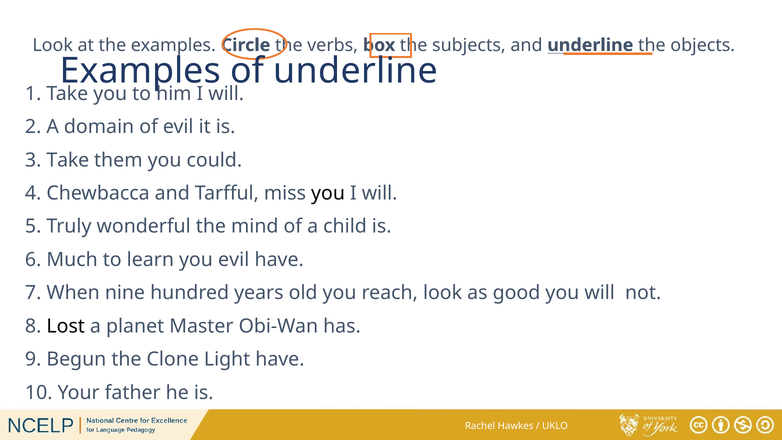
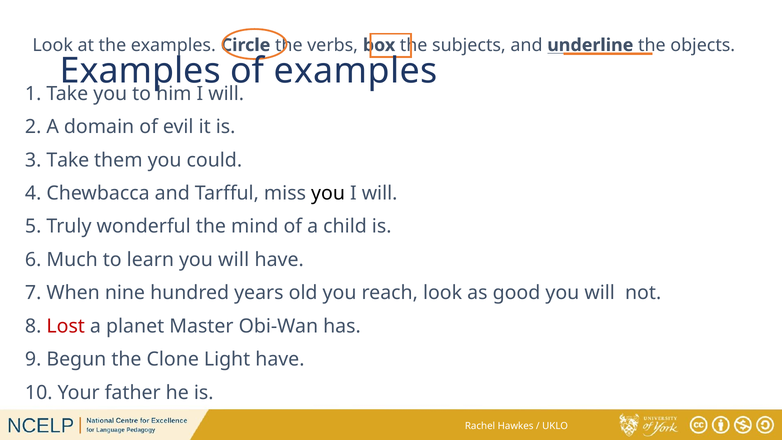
of underline: underline -> examples (356, 71)
learn you evil: evil -> will (234, 260)
Lost colour: black -> red (66, 326)
